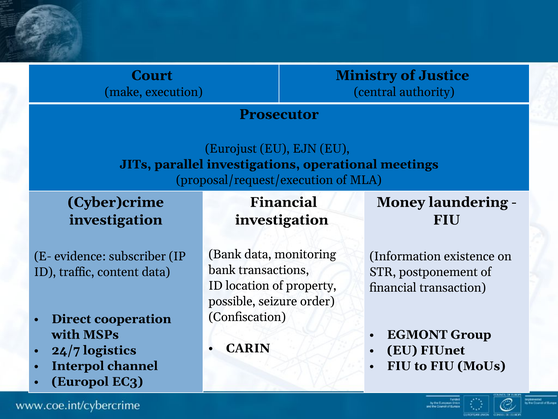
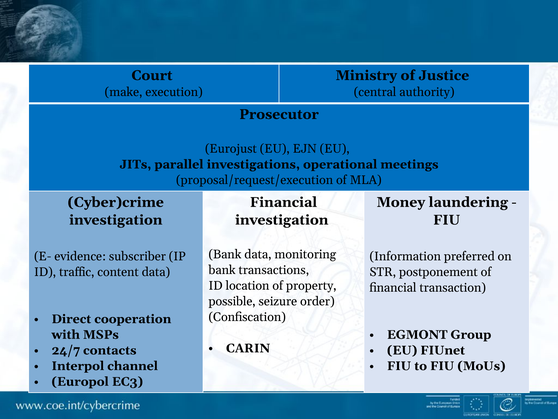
existence: existence -> preferred (469, 256)
logistics: logistics -> contacts (110, 350)
